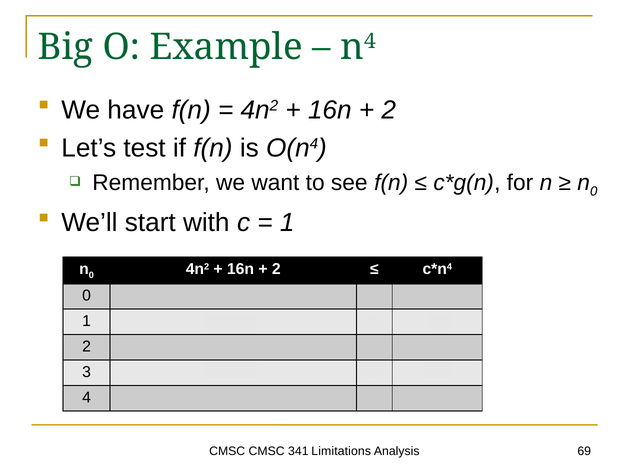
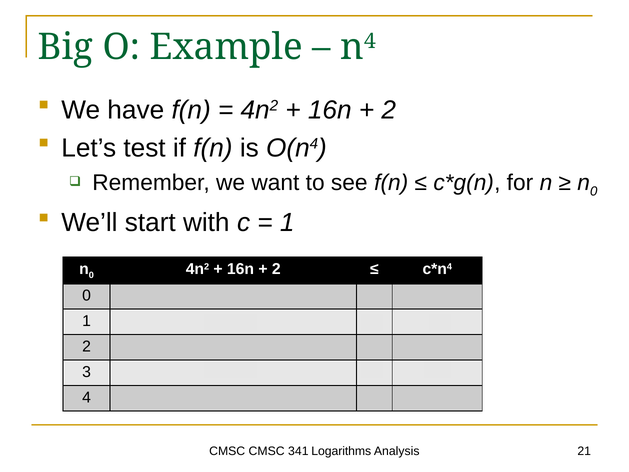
Limitations: Limitations -> Logarithms (341, 451)
69: 69 -> 21 (584, 451)
